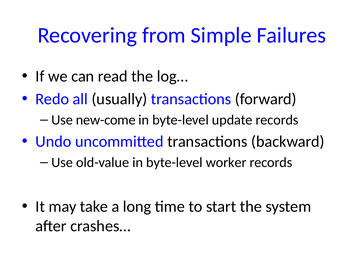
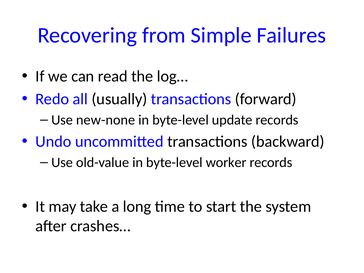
new-come: new-come -> new-none (106, 120)
